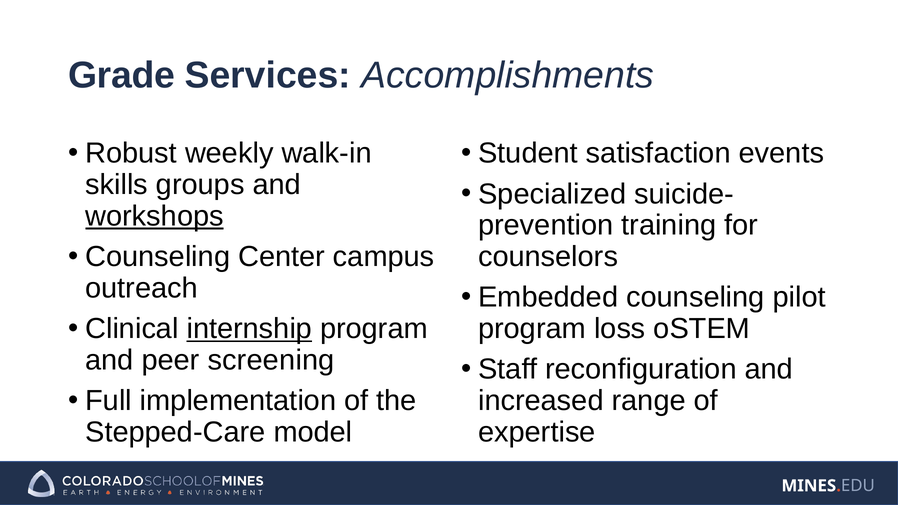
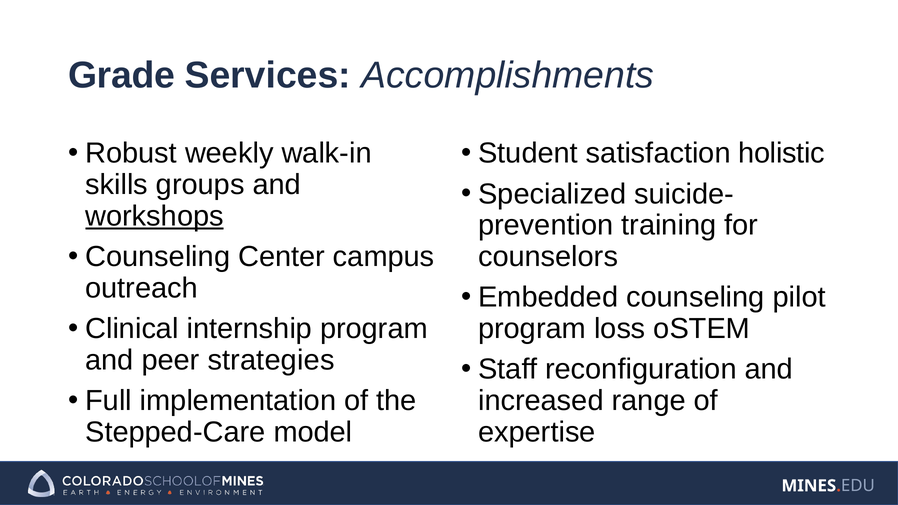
events: events -> holistic (782, 153)
internship underline: present -> none (249, 329)
screening: screening -> strategies (271, 360)
